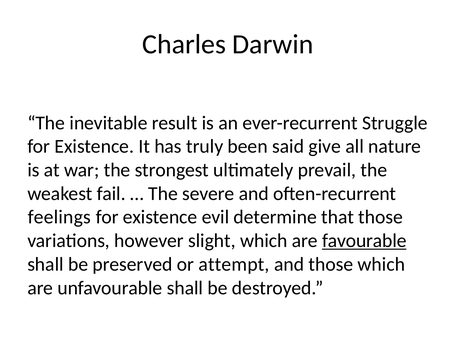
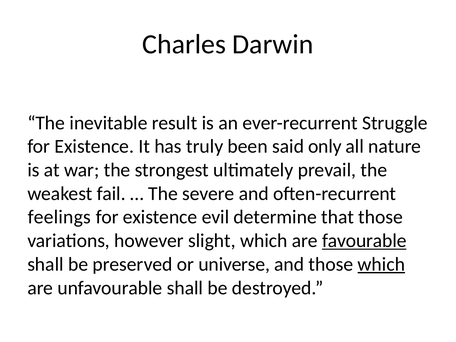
give: give -> only (325, 146)
attempt: attempt -> universe (234, 264)
which underline: none -> present (381, 264)
